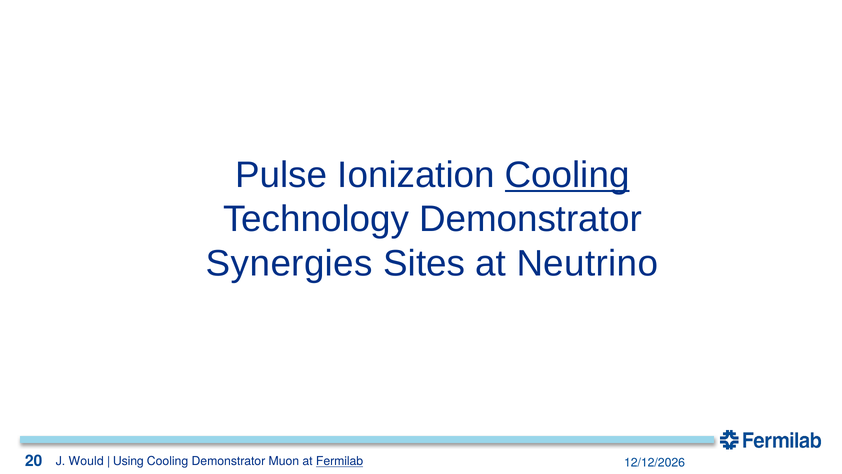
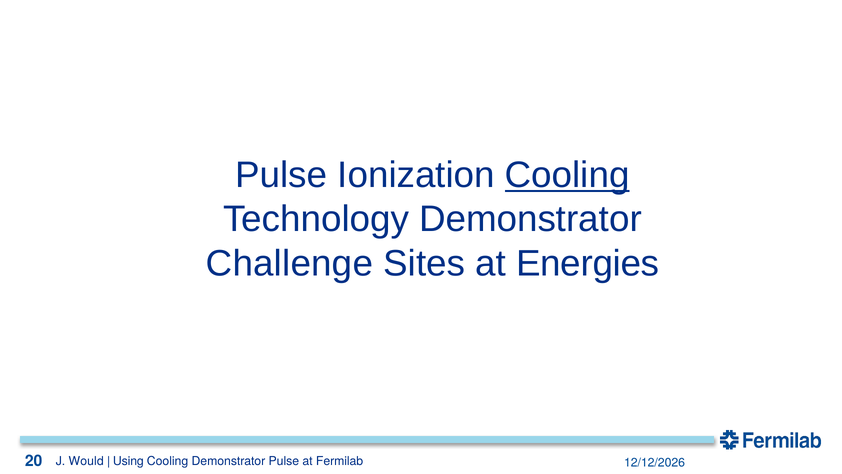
Synergies: Synergies -> Challenge (289, 263)
Neutrino: Neutrino -> Energies (588, 263)
Demonstrator Muon: Muon -> Pulse (284, 461)
Fermilab underline: present -> none (340, 461)
